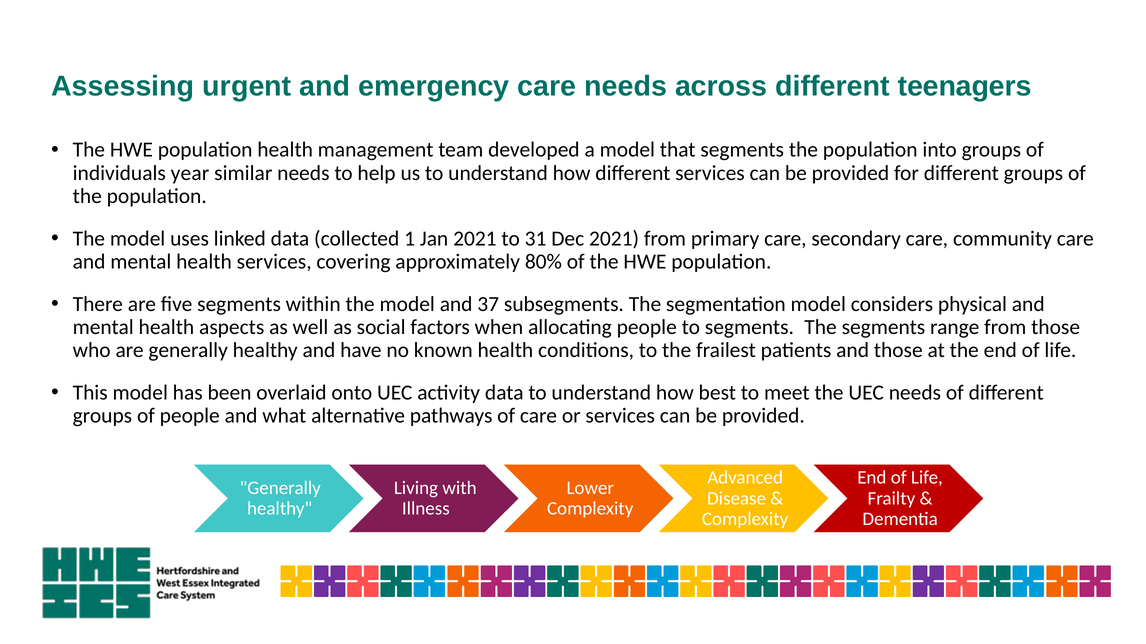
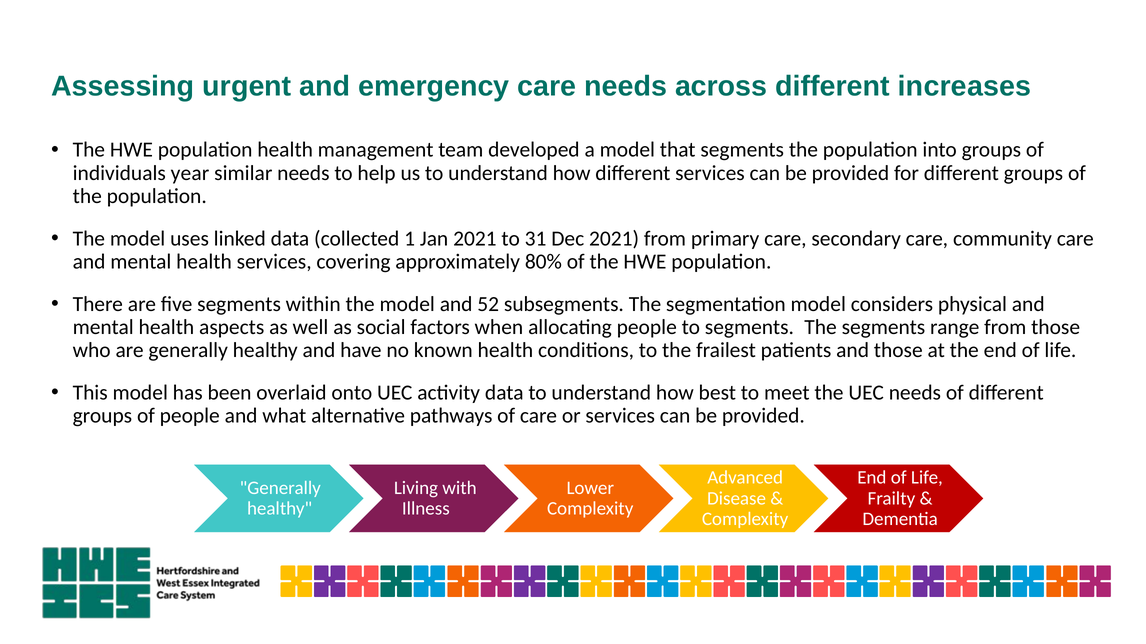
teenagers: teenagers -> increases (965, 86)
37: 37 -> 52 (488, 304)
